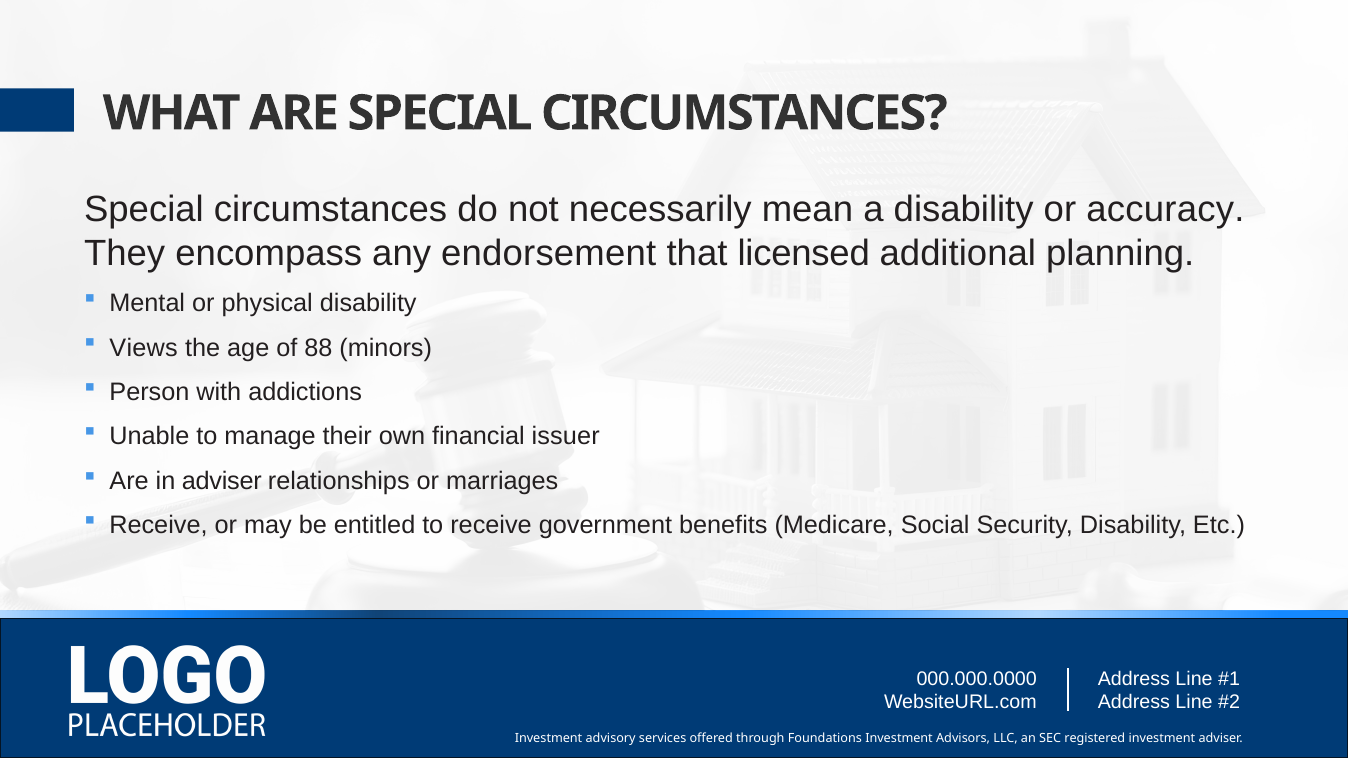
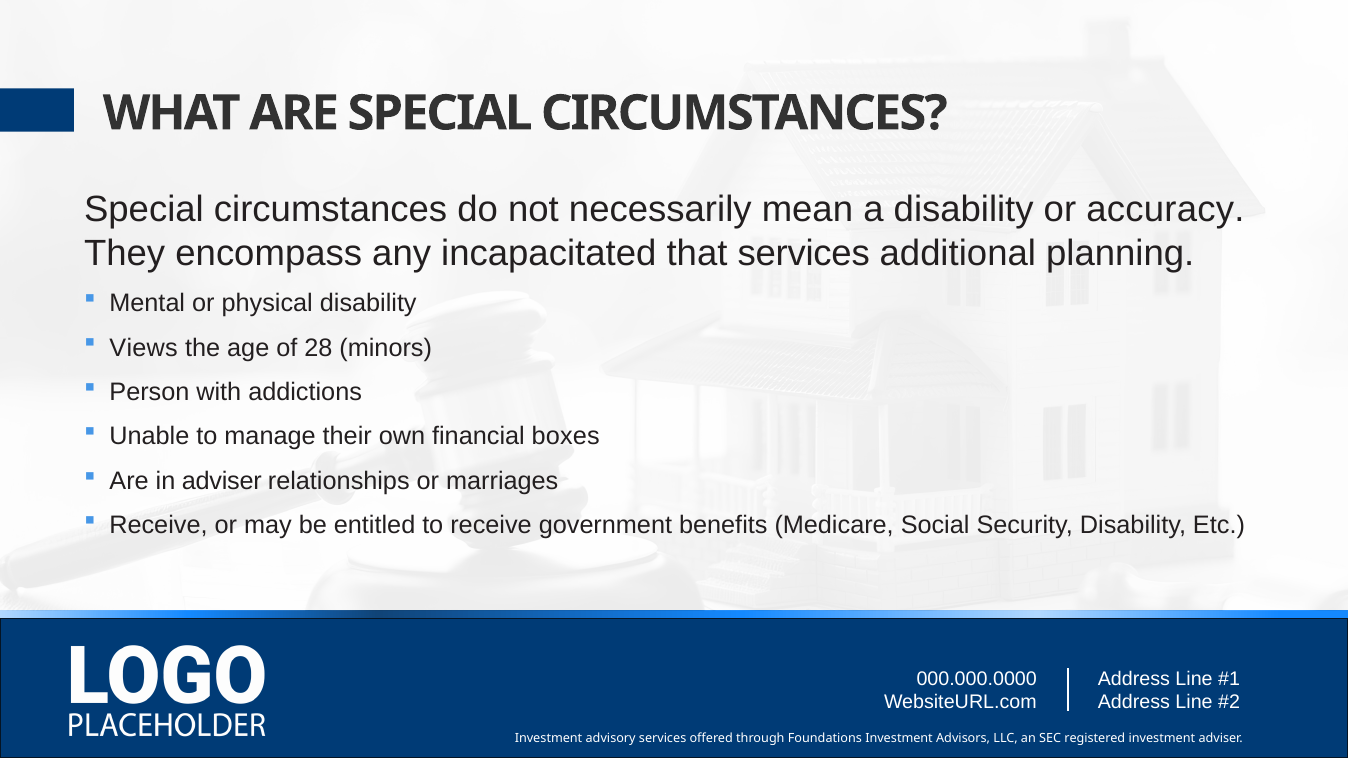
endorsement: endorsement -> incapacitated (549, 253)
that licensed: licensed -> services (804, 253)
88: 88 -> 28 (318, 348)
issuer: issuer -> boxes (566, 437)
